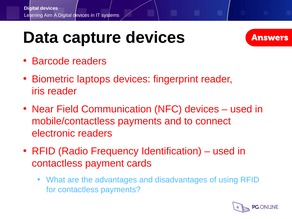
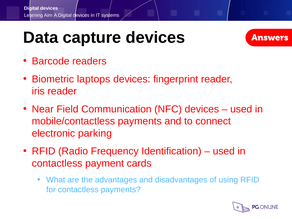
electronic readers: readers -> parking (95, 133)
